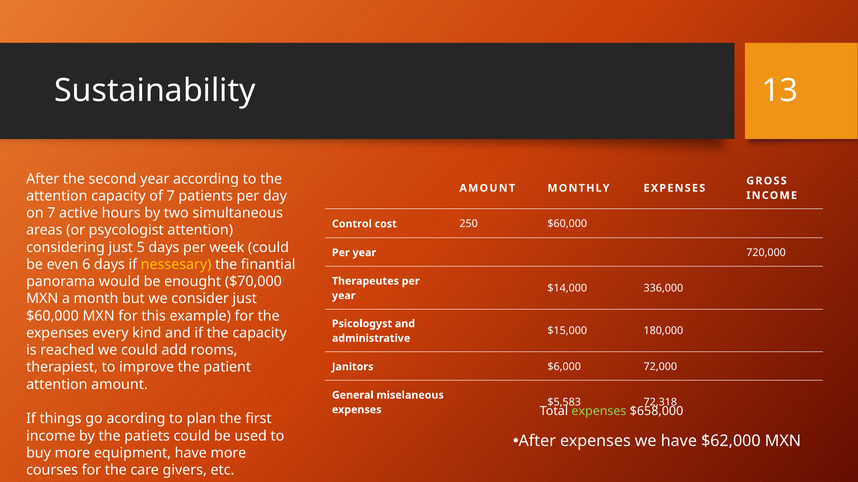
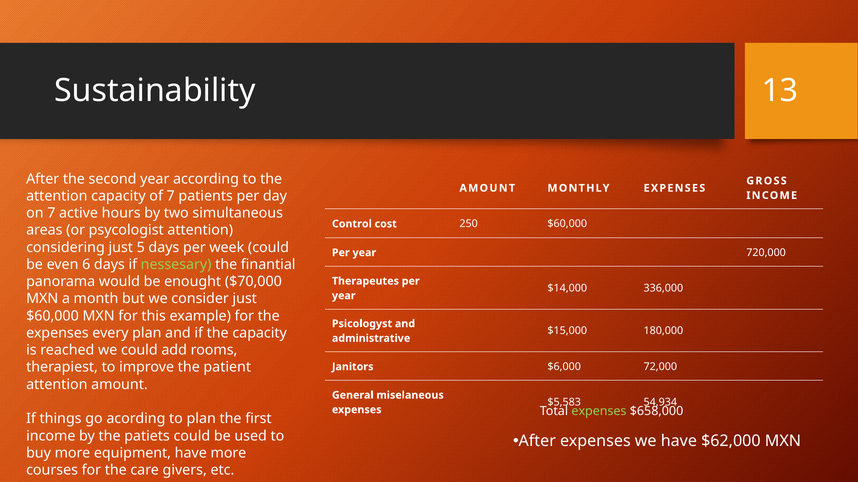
nessesary colour: yellow -> light green (176, 265)
every kind: kind -> plan (147, 333)
72,318: 72,318 -> 54,934 (660, 403)
